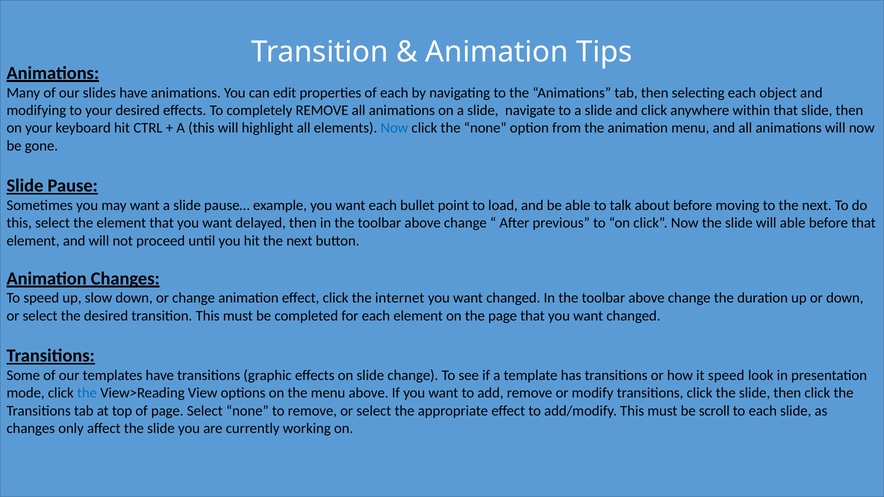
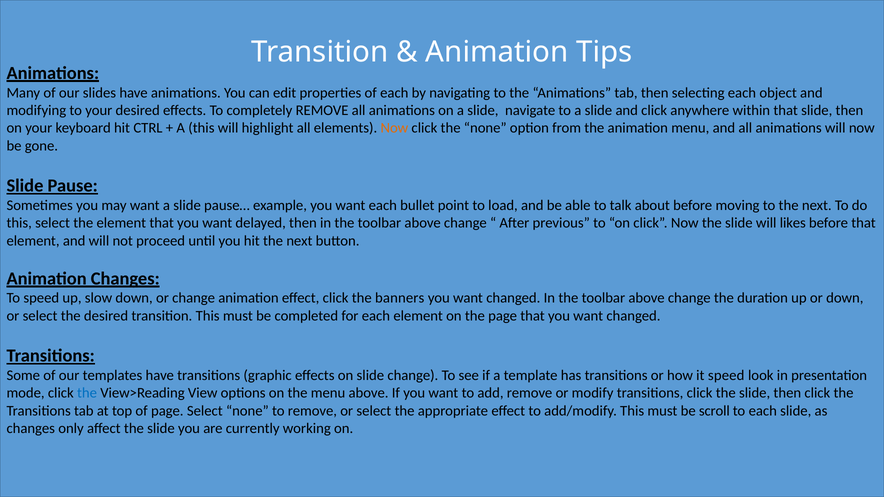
Now colour: blue -> orange (394, 128)
will able: able -> likes (793, 223)
internet: internet -> banners (400, 298)
